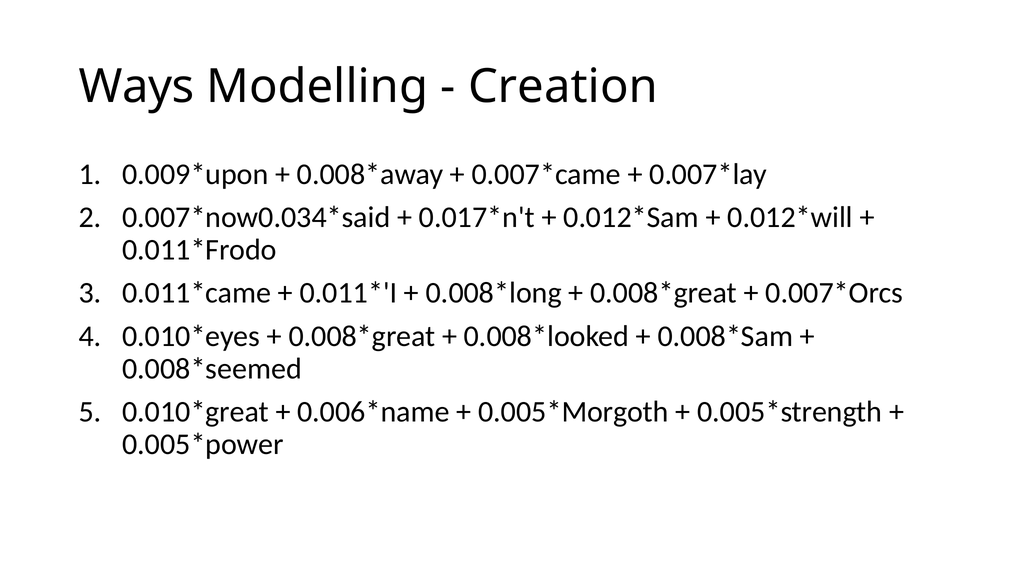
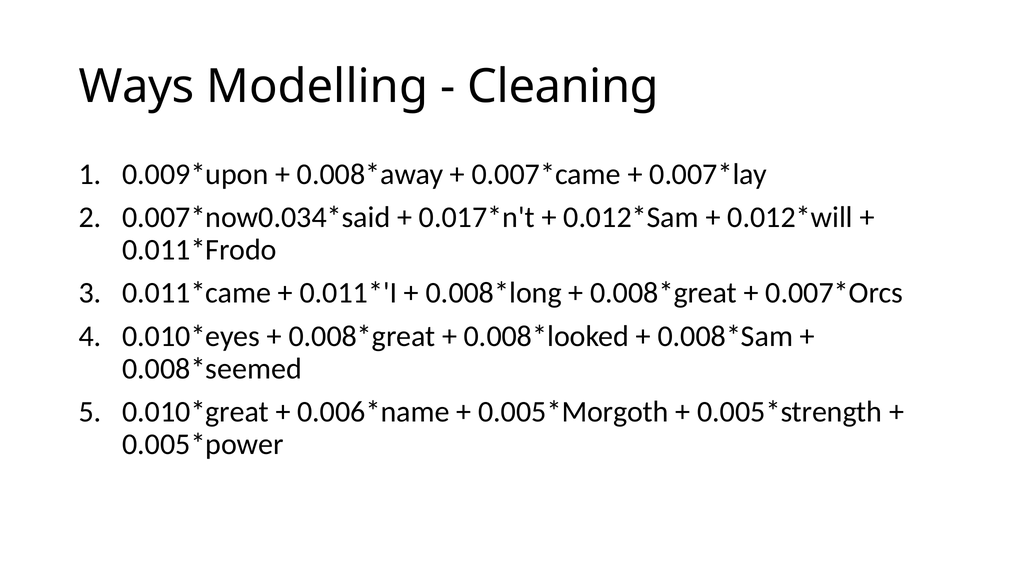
Creation: Creation -> Cleaning (563, 87)
